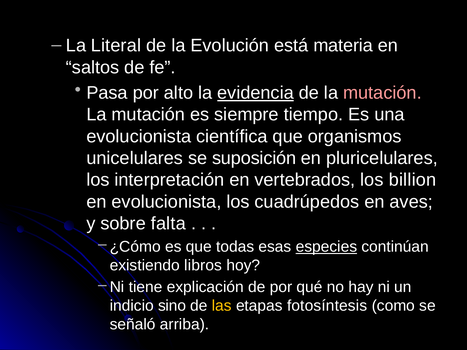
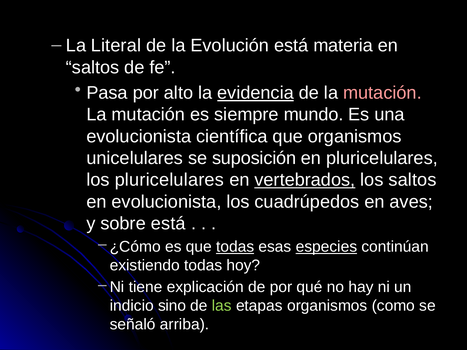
tiempo: tiempo -> mundo (314, 115)
los interpretación: interpretación -> pluricelulares (169, 180)
vertebrados underline: none -> present (305, 180)
los billion: billion -> saltos (413, 180)
sobre falta: falta -> está (168, 224)
todas underline: none -> present (235, 247)
existiendo libros: libros -> todas (203, 266)
las colour: yellow -> light green (222, 306)
etapas fotosíntesis: fotosíntesis -> organismos (327, 306)
